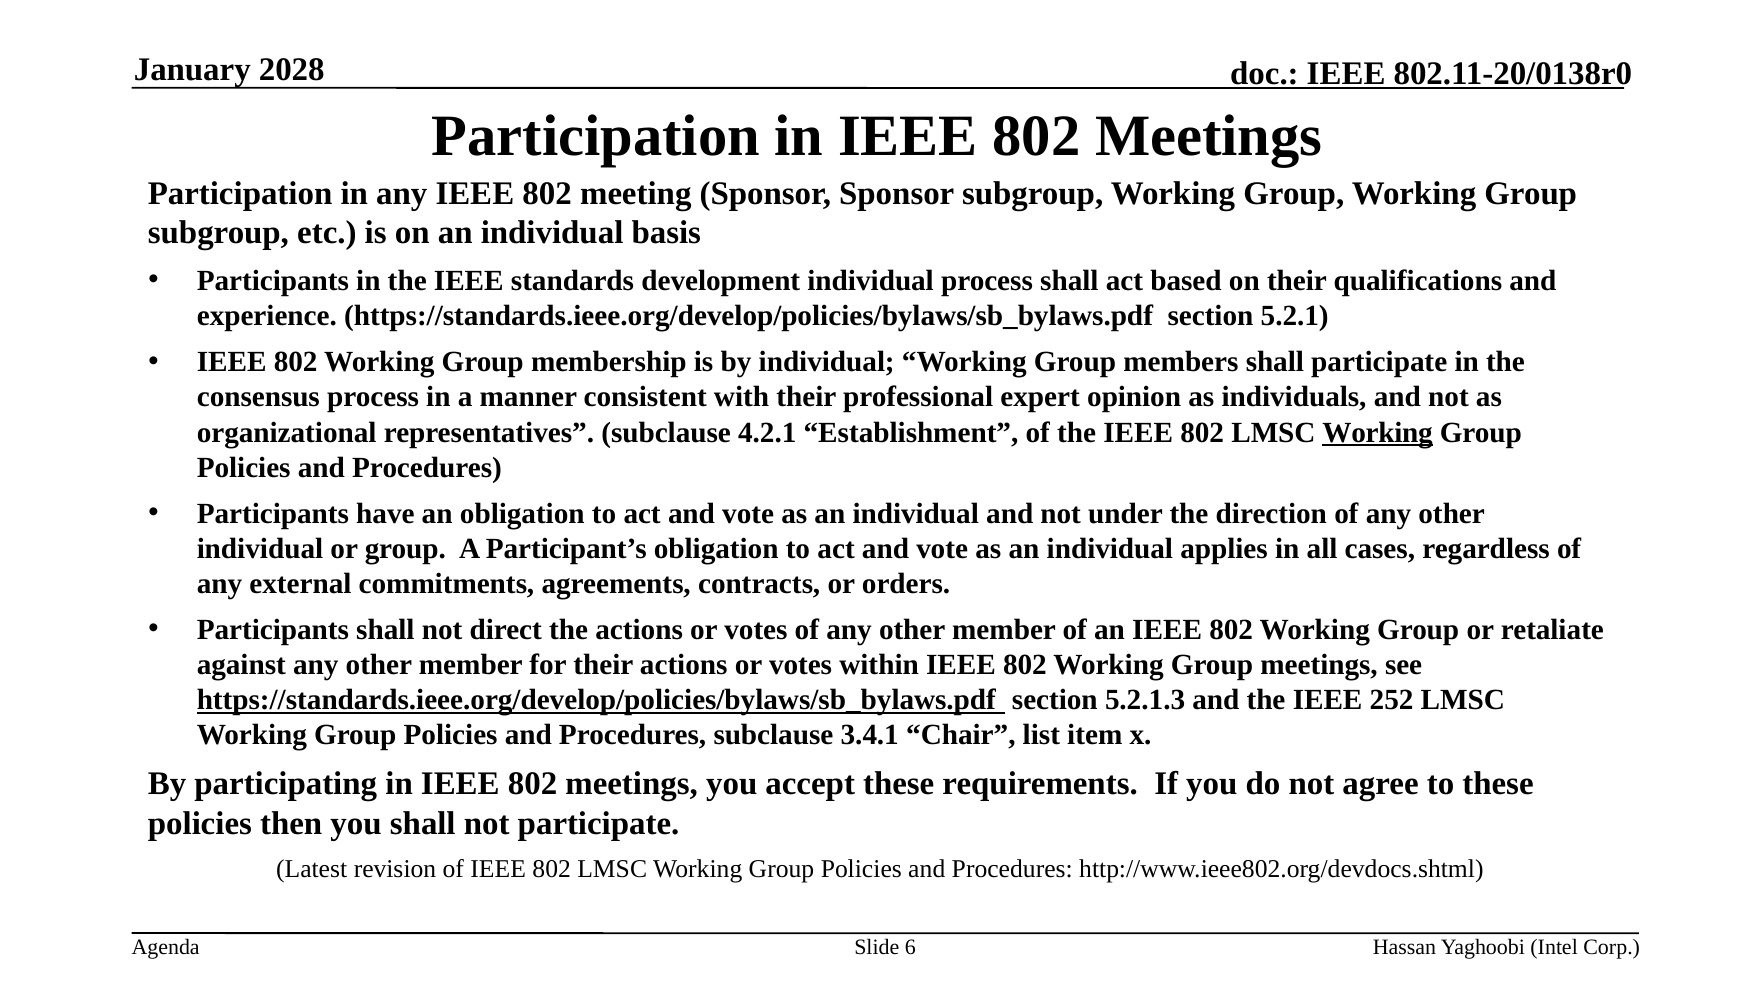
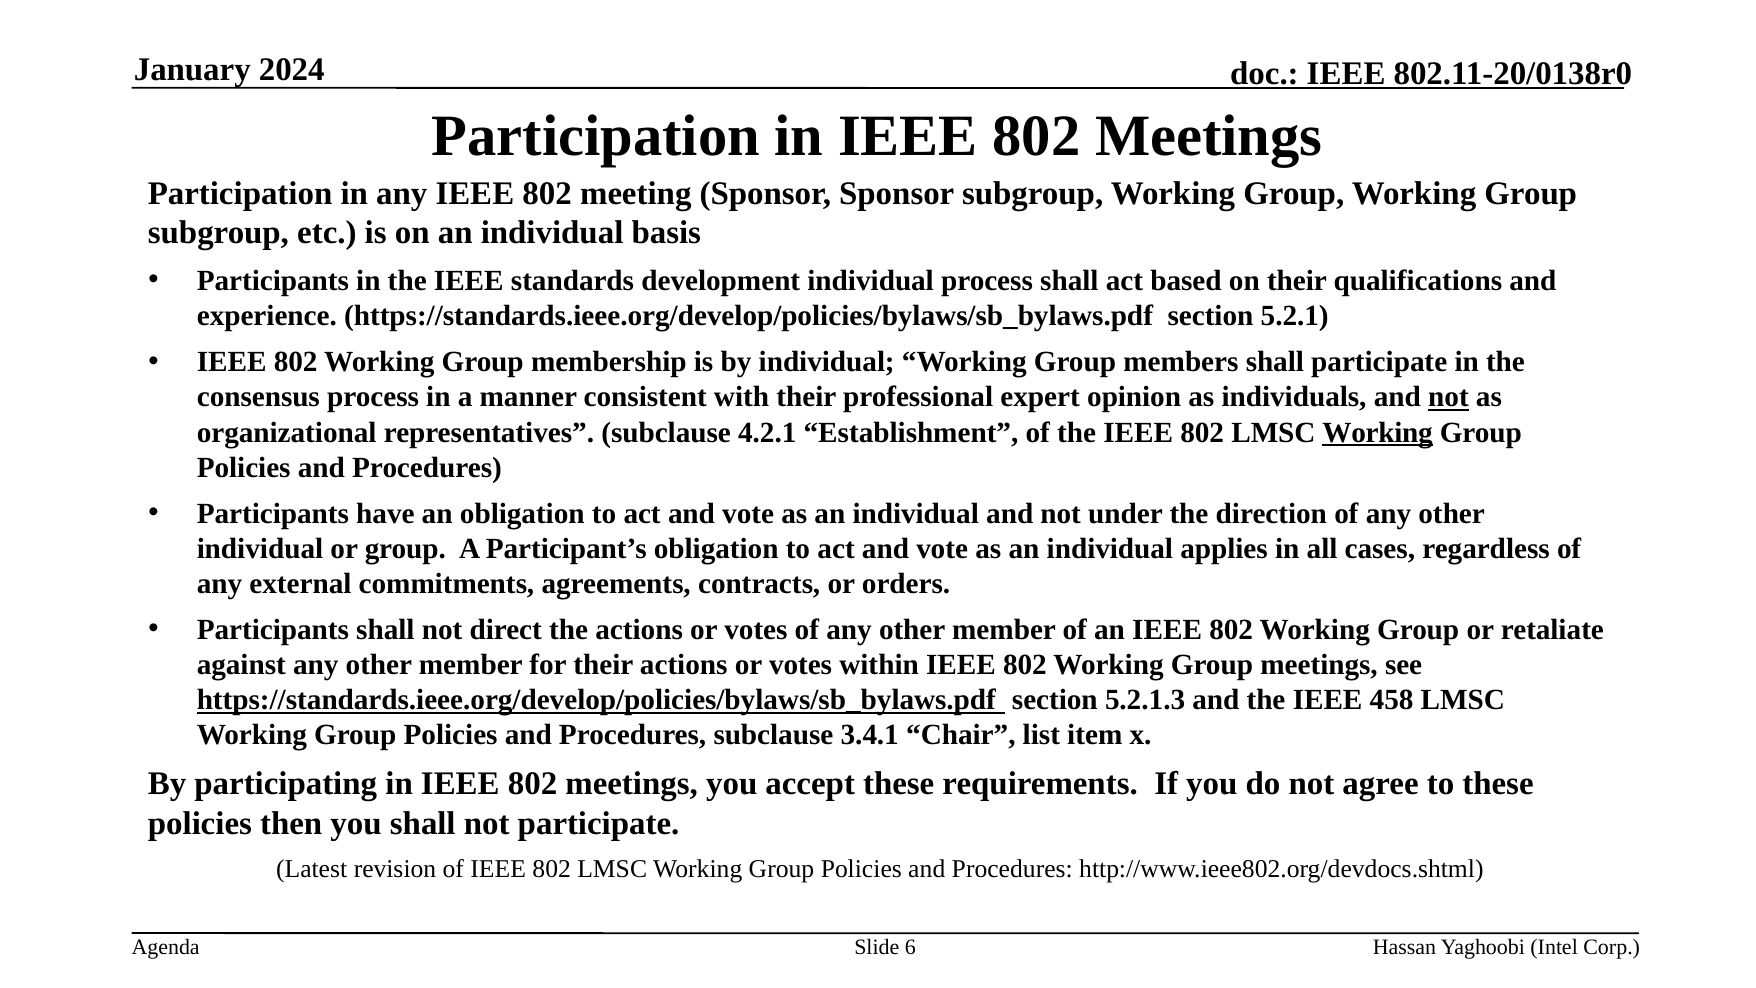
2028: 2028 -> 2024 (292, 70)
not underline: none -> present (1448, 397)
252: 252 -> 458 (1392, 700)
